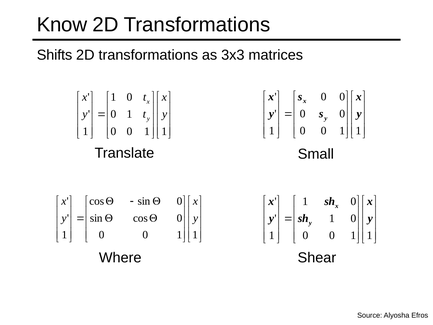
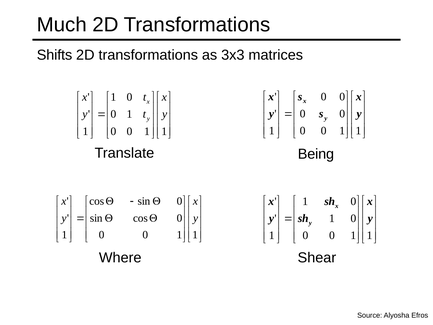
Know: Know -> Much (62, 25)
Small: Small -> Being (316, 154)
